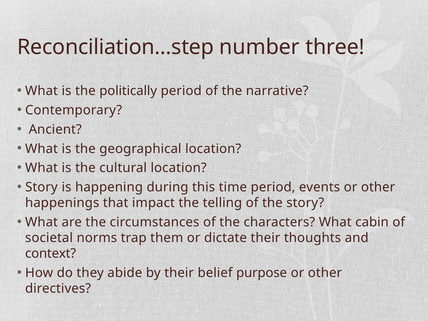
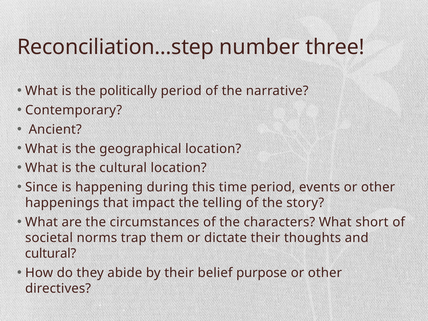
Story: Story -> Since (41, 187)
cabin: cabin -> short (372, 222)
context: context -> cultural (51, 254)
